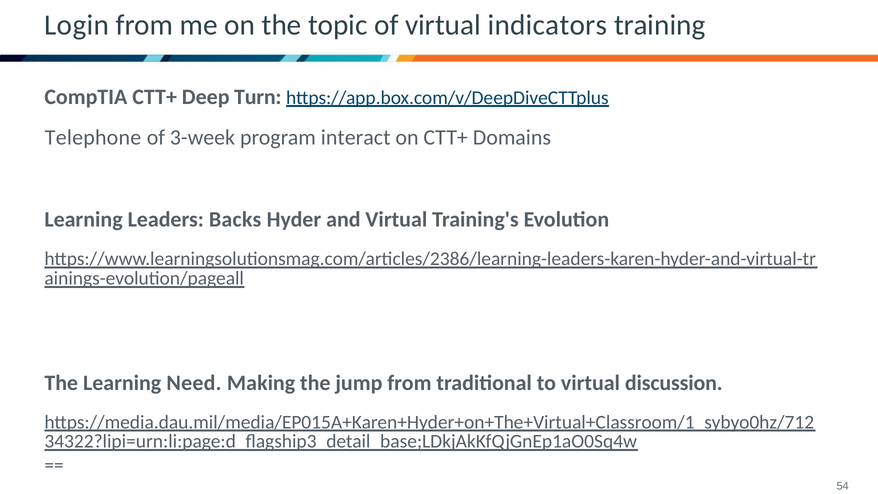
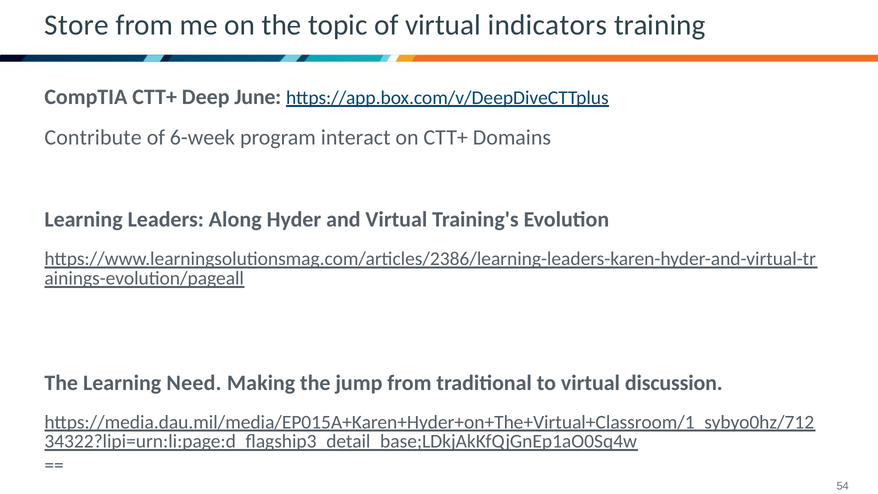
Login: Login -> Store (77, 25)
Turn: Turn -> June (258, 97)
Telephone: Telephone -> Contribute (93, 138)
3-week: 3-week -> 6-week (202, 138)
Backs: Backs -> Along (235, 220)
